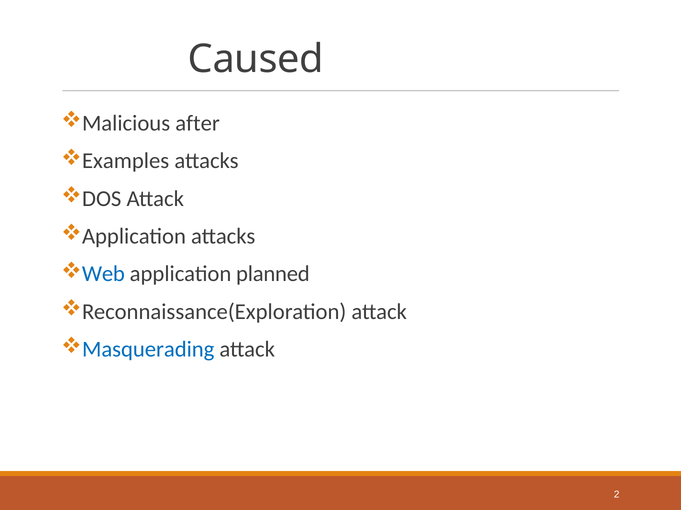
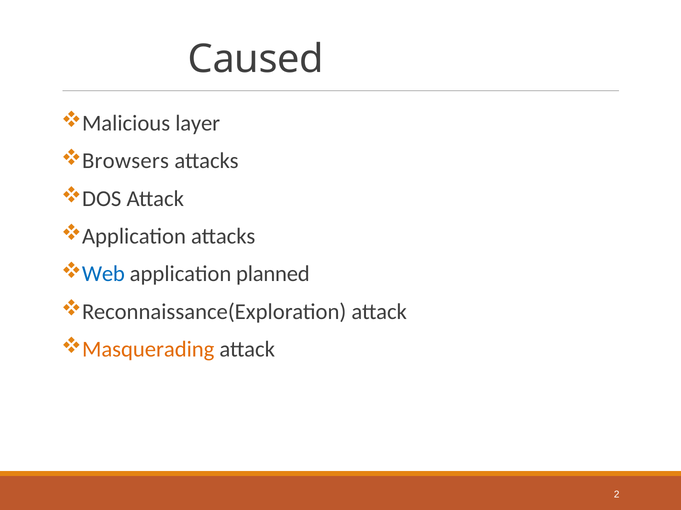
after: after -> layer (198, 123)
Examples: Examples -> Browsers (126, 161)
Masquerading colour: blue -> orange (148, 350)
